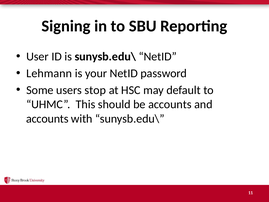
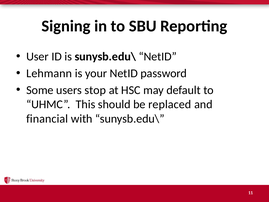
be accounts: accounts -> replaced (170, 104)
accounts: accounts -> financial (47, 119)
